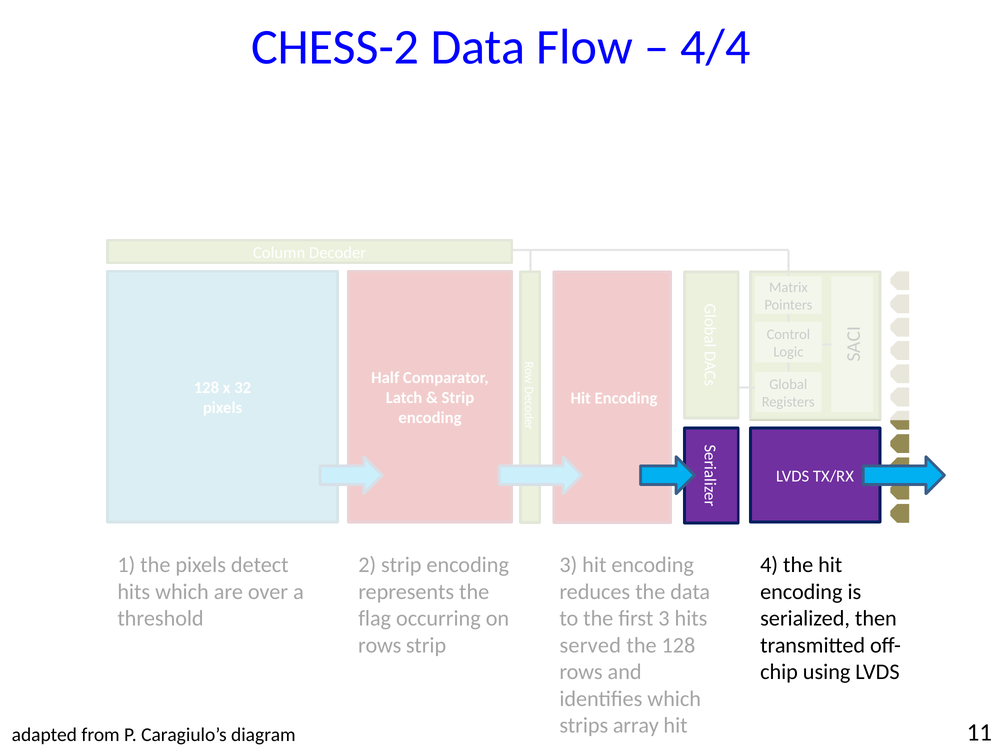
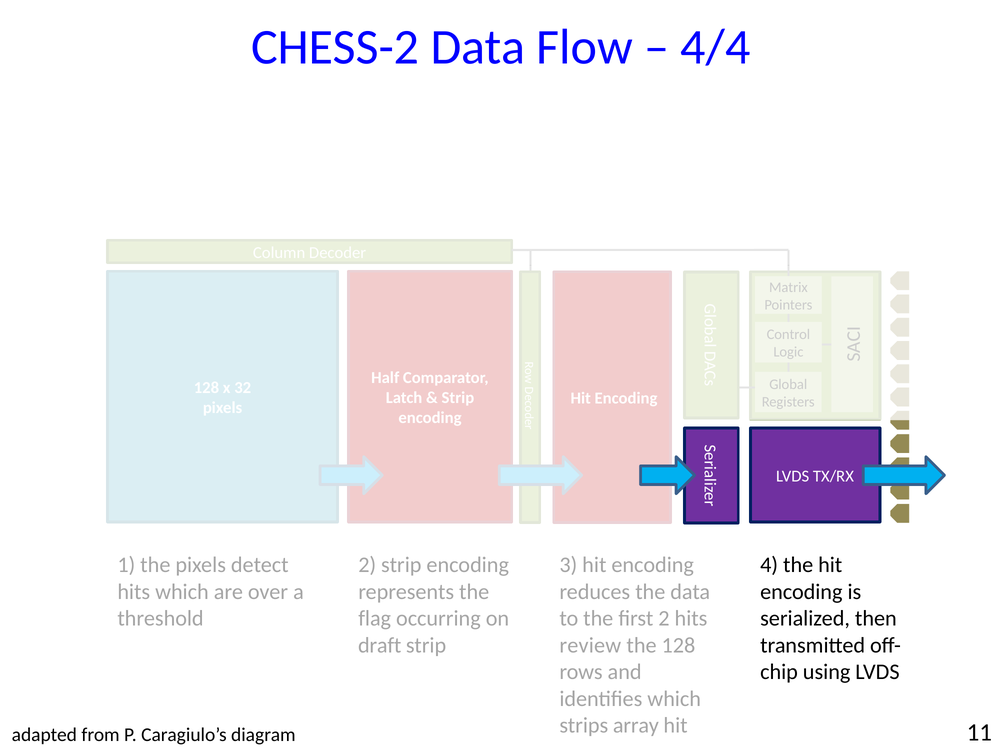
first 3: 3 -> 2 (664, 618)
rows: rows -> draft (380, 645)
served: served -> review (590, 645)
